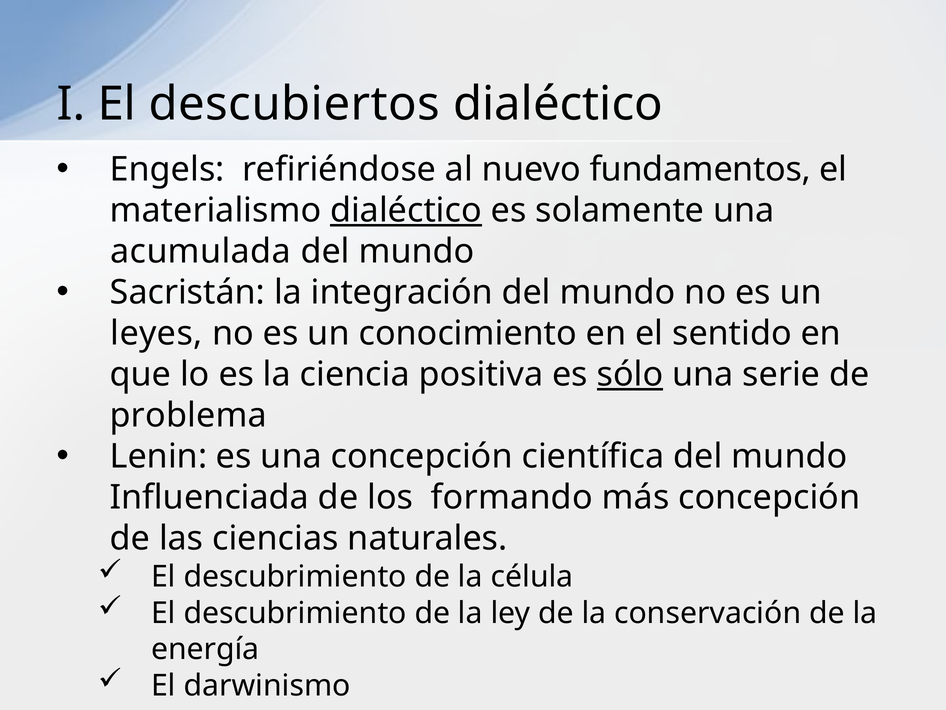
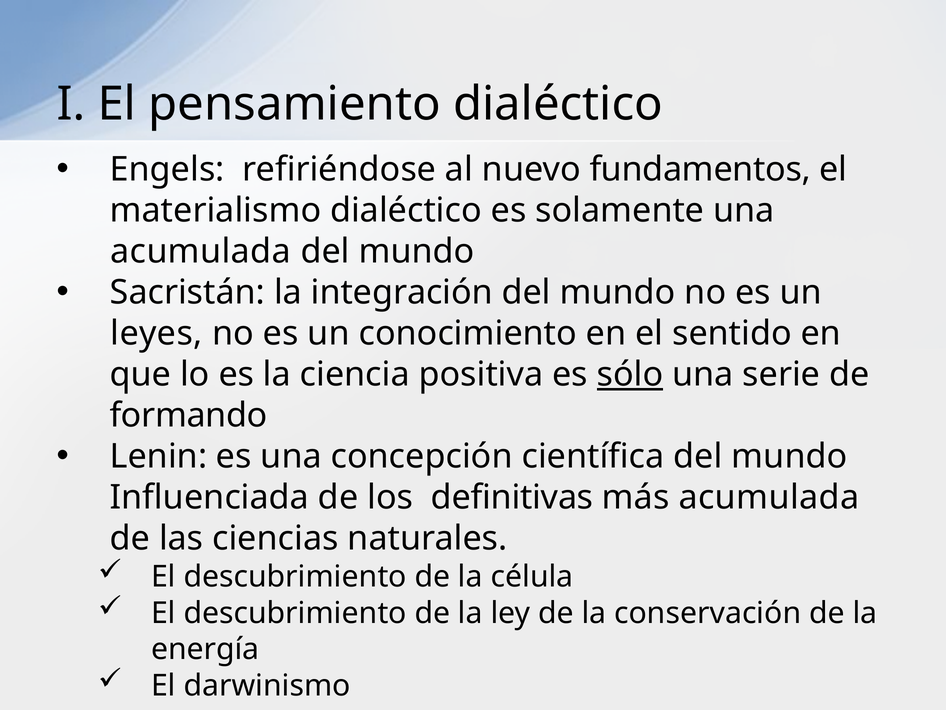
descubiertos: descubiertos -> pensamiento (295, 104)
dialéctico underline: present -> none (406, 210)
problema: problema -> formando (189, 415)
formando: formando -> definitivas (512, 497)
más concepción: concepción -> acumulada (769, 497)
